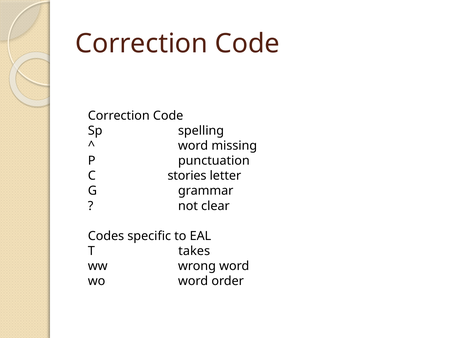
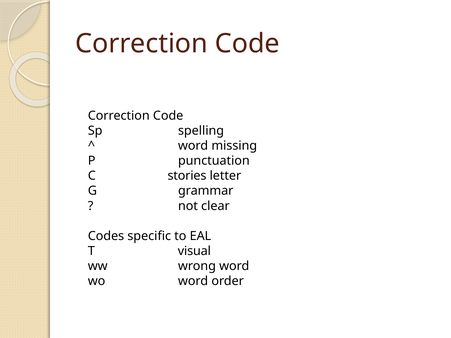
takes: takes -> visual (194, 251)
